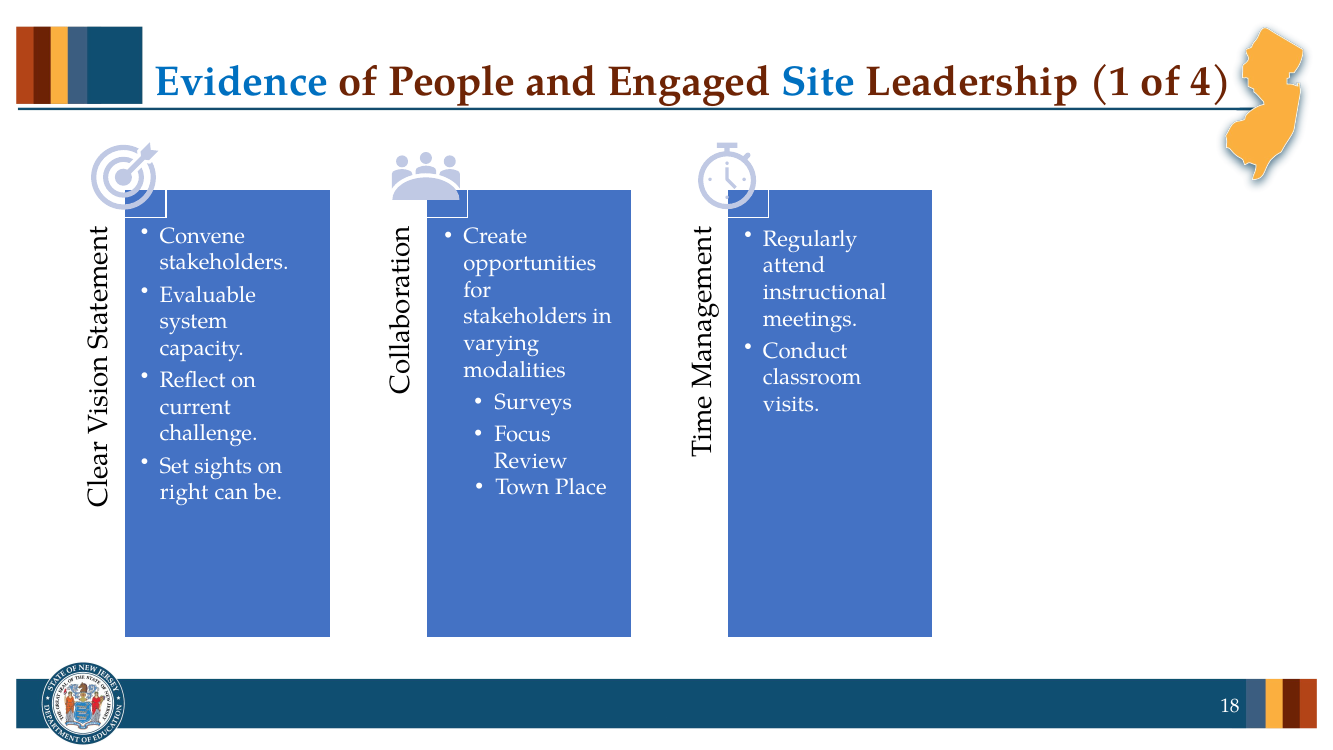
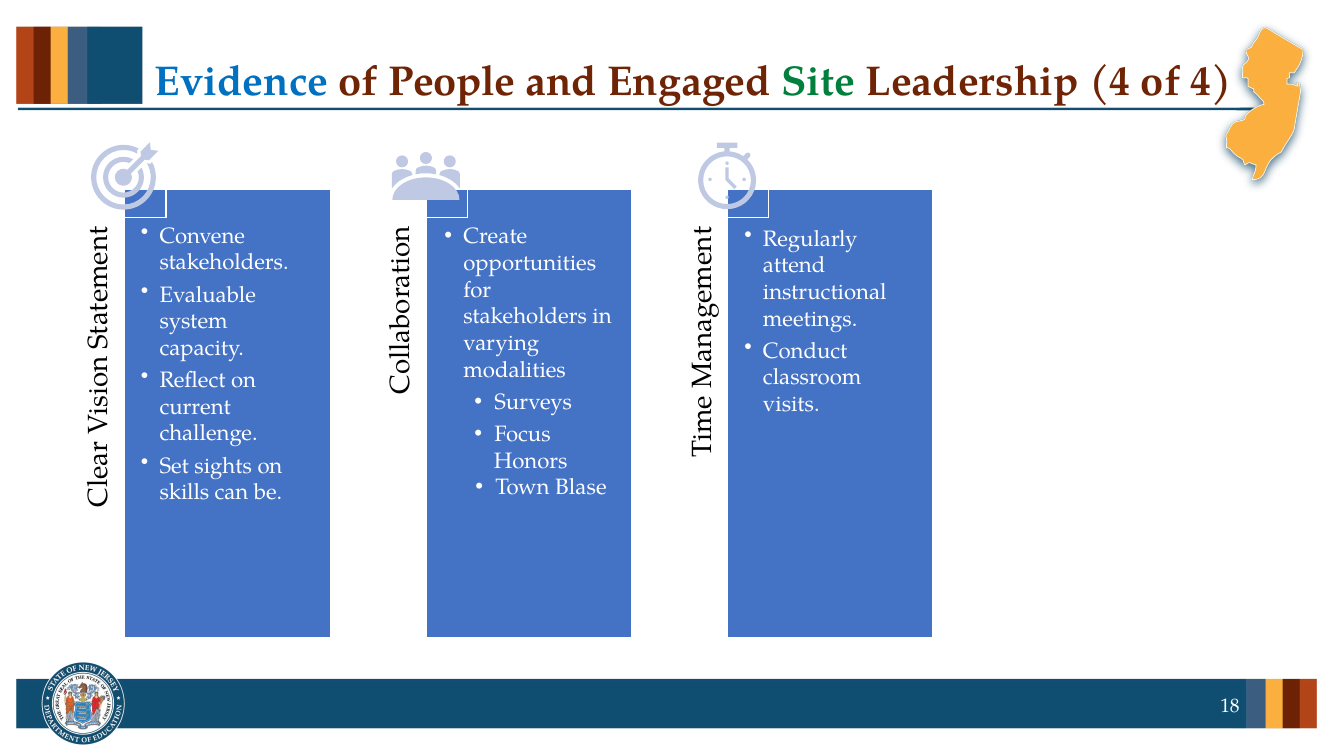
Site colour: blue -> green (818, 82)
Leadership 1: 1 -> 4 (1110, 82)
Review: Review -> Honors (531, 461)
Place: Place -> Blase (581, 488)
right: right -> skills (184, 492)
